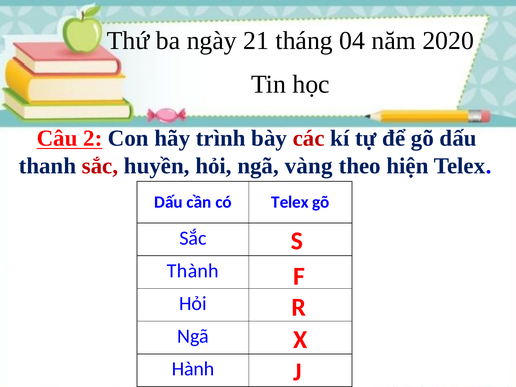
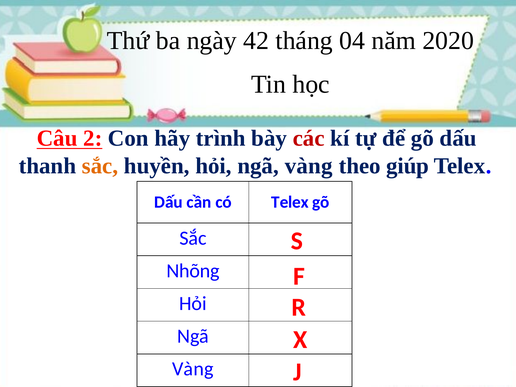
21: 21 -> 42 (256, 41)
sắc colour: red -> orange (100, 166)
hiện: hiện -> giúp (408, 166)
Thành: Thành -> Nhõng (193, 271)
Hành: Hành -> Vàng (193, 369)
